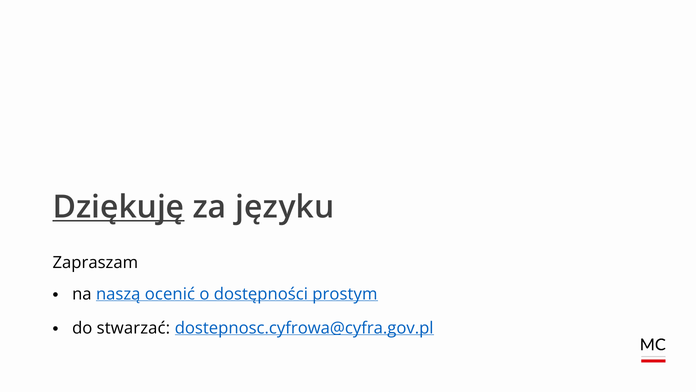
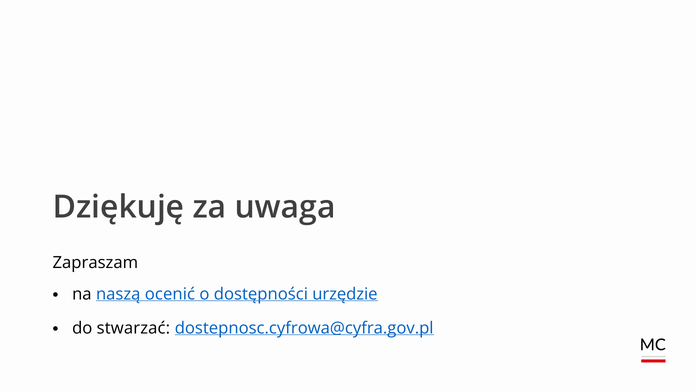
Dziękuję underline: present -> none (118, 207)
języku: języku -> uwaga (285, 207)
prostym: prostym -> urzędzie (345, 294)
